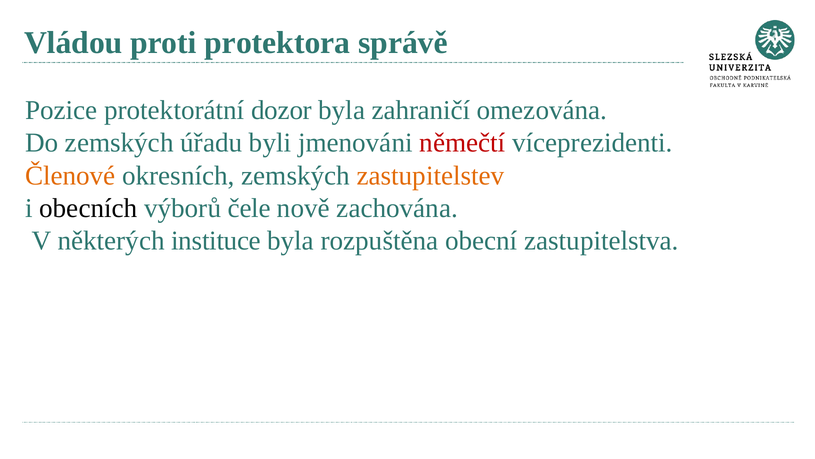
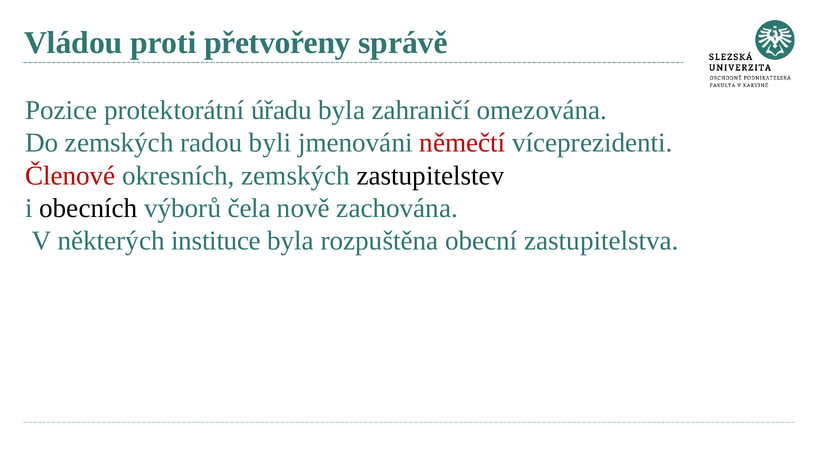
protektora: protektora -> přetvořeny (277, 43)
dozor: dozor -> úřadu (282, 110)
úřadu: úřadu -> radou (211, 143)
Členové colour: orange -> red (70, 175)
zastupitelstev colour: orange -> black (431, 175)
čele: čele -> čela (249, 208)
